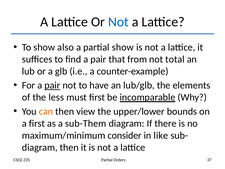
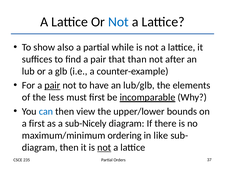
partial show: show -> while (123, 47)
from: from -> than (137, 59)
total: total -> after (175, 59)
can colour: orange -> blue (46, 111)
sub-Them: sub-Them -> sub-Nicely (86, 123)
consider: consider -> ordering (125, 135)
not underline: none -> present (104, 147)
